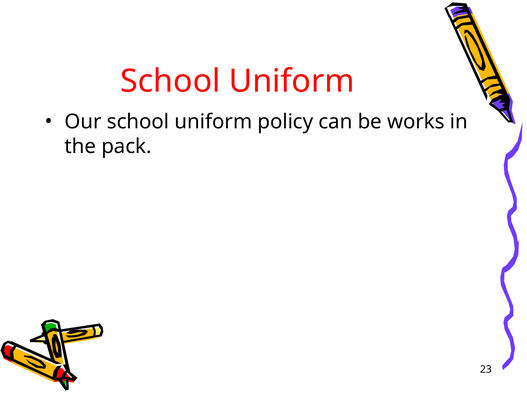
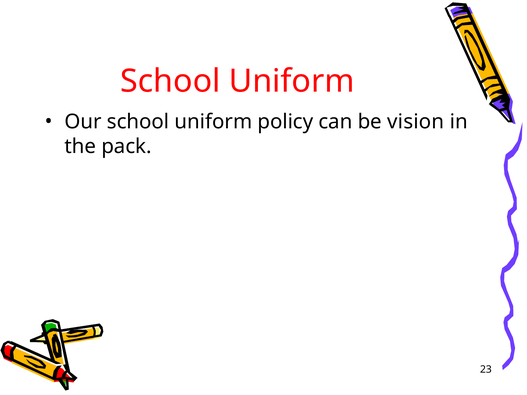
works: works -> vision (416, 122)
